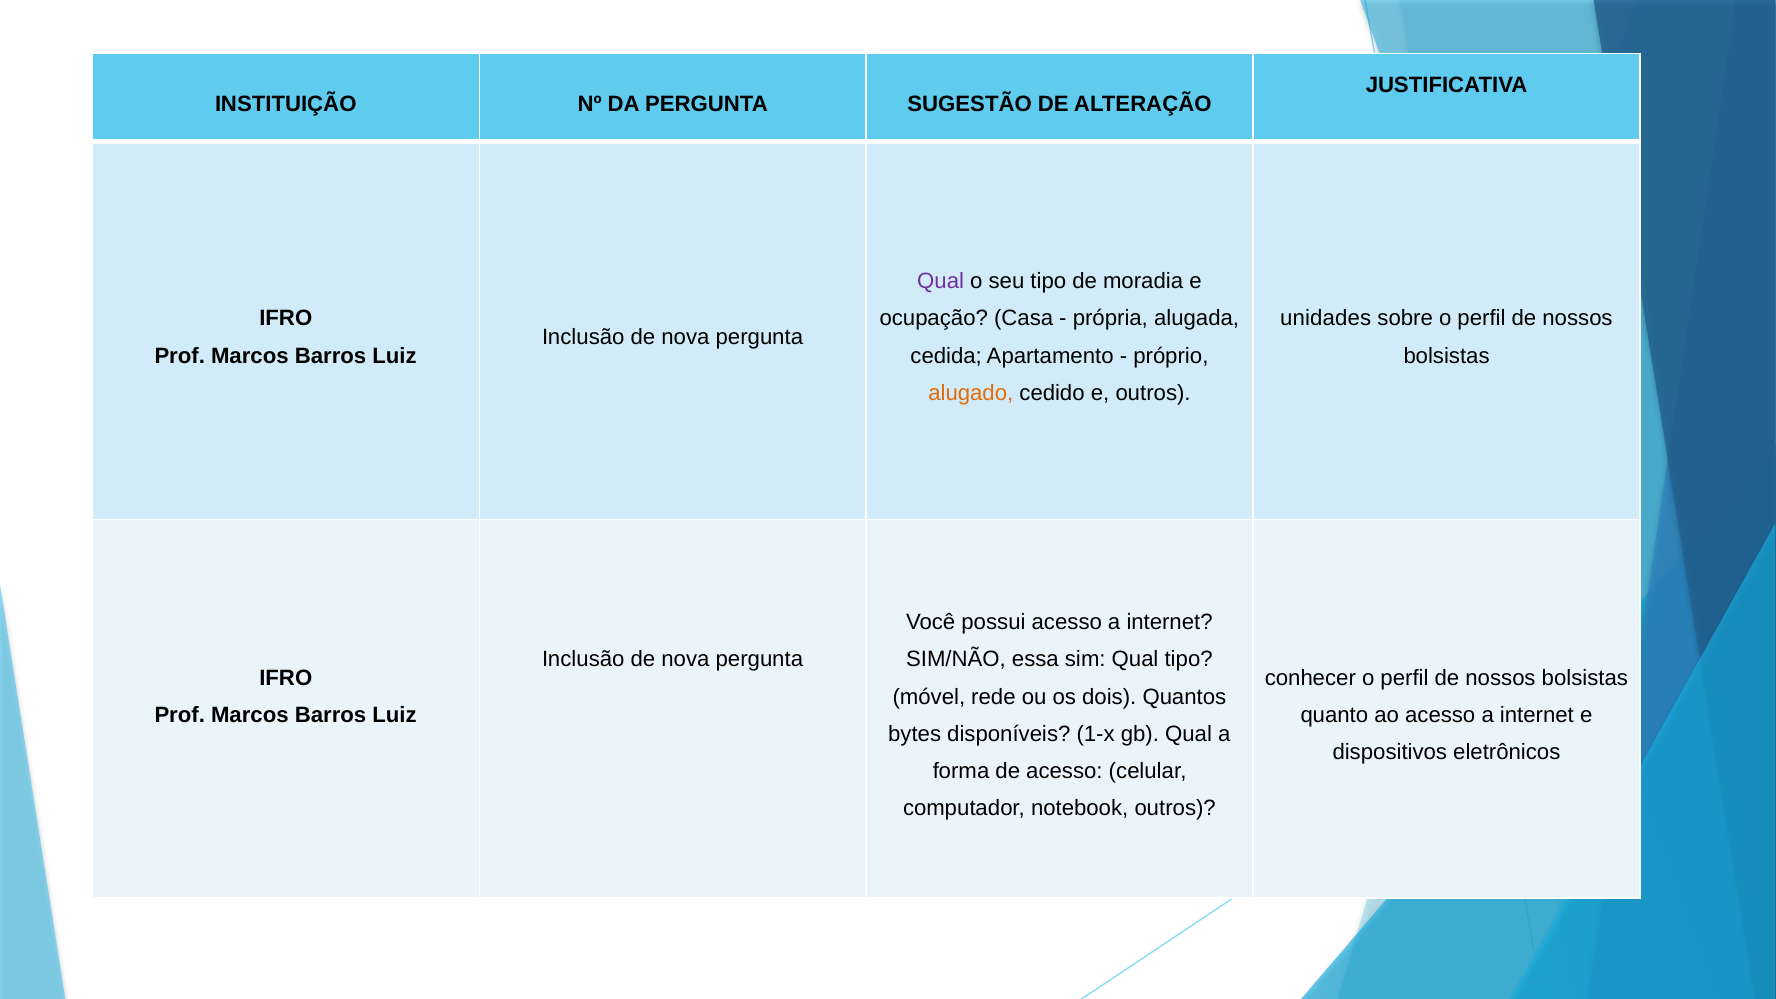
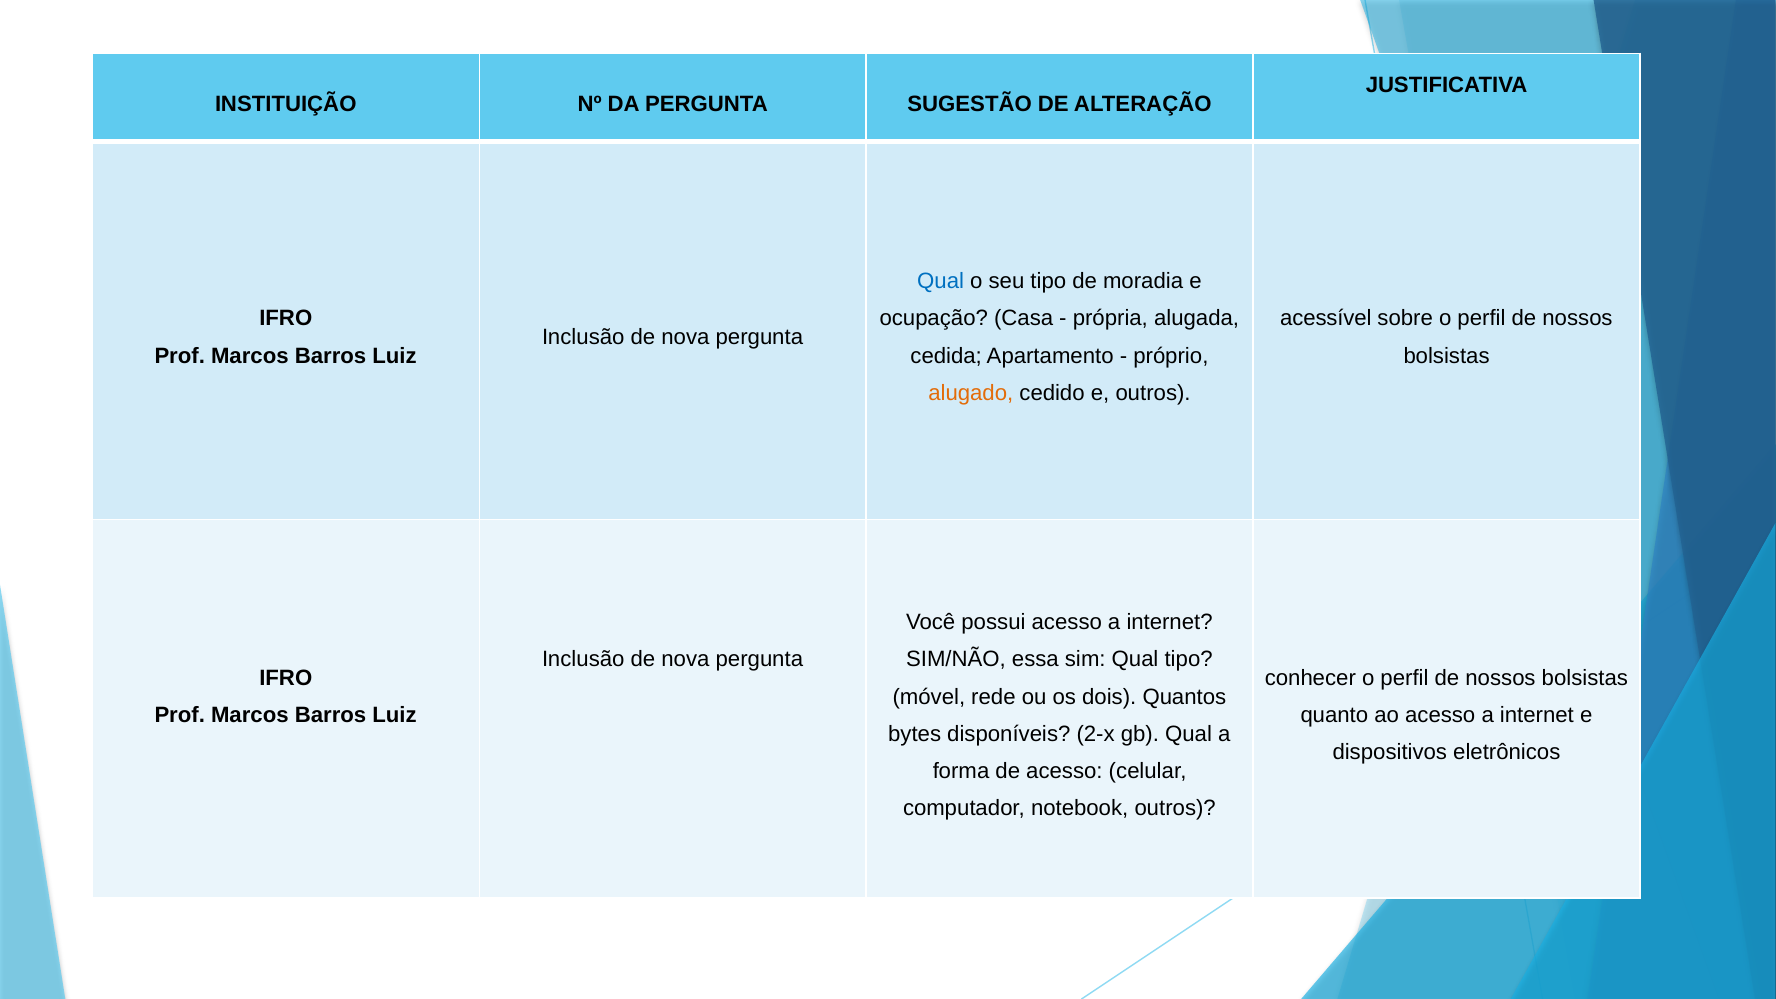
Qual colour: purple -> blue (941, 281)
unidades: unidades -> acessível (1326, 318)
1-x: 1-x -> 2-x (1096, 734)
